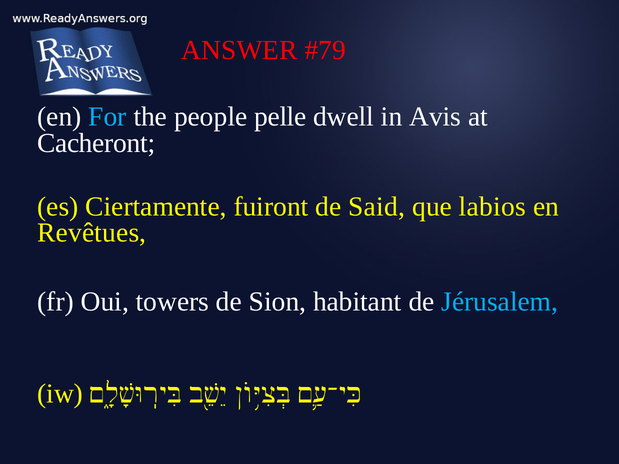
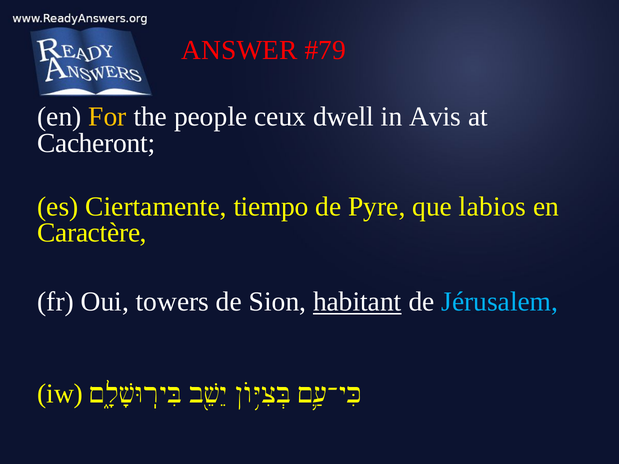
For colour: light blue -> yellow (107, 117)
pelle: pelle -> ceux (280, 117)
fuiront: fuiront -> tiempo (271, 207)
Said: Said -> Pyre (377, 207)
Revêtues: Revêtues -> Caractère (92, 233)
habitant underline: none -> present (357, 302)
